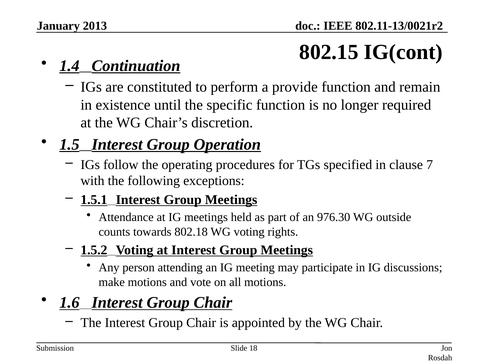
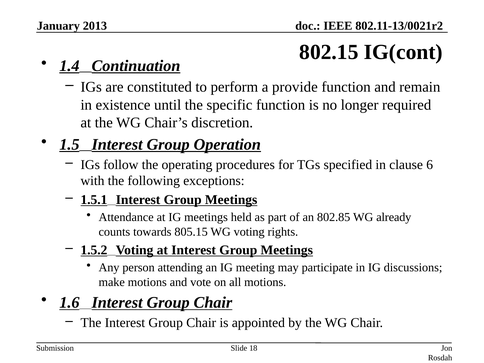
7: 7 -> 6 (430, 165)
976.30: 976.30 -> 802.85 (334, 217)
outside: outside -> already (394, 217)
802.18: 802.18 -> 805.15 (191, 232)
